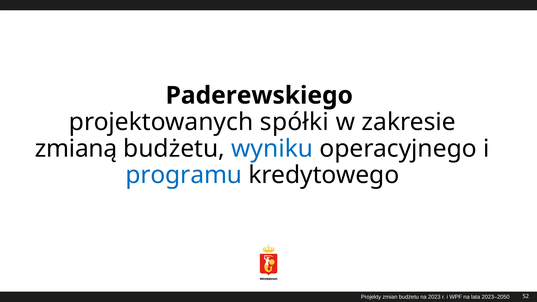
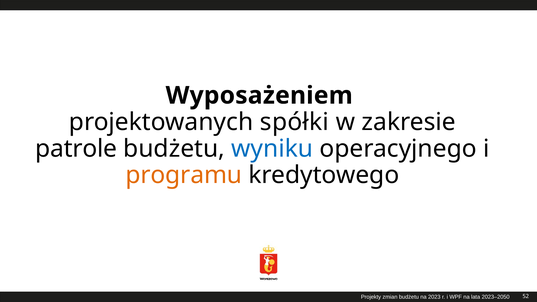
Paderewskiego: Paderewskiego -> Wyposażeniem (259, 95)
zmianą: zmianą -> patrole (76, 149)
programu colour: blue -> orange (184, 175)
